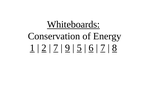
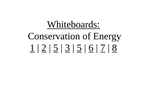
7: 7 -> 5 (56, 48)
9: 9 -> 3 (68, 48)
